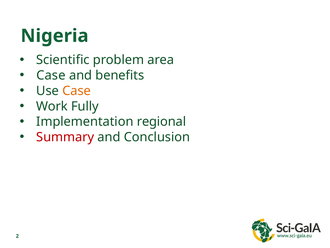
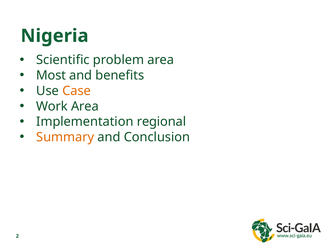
Case: Case -> Most (51, 75)
Work Fully: Fully -> Area (85, 106)
Summary colour: red -> orange (65, 137)
